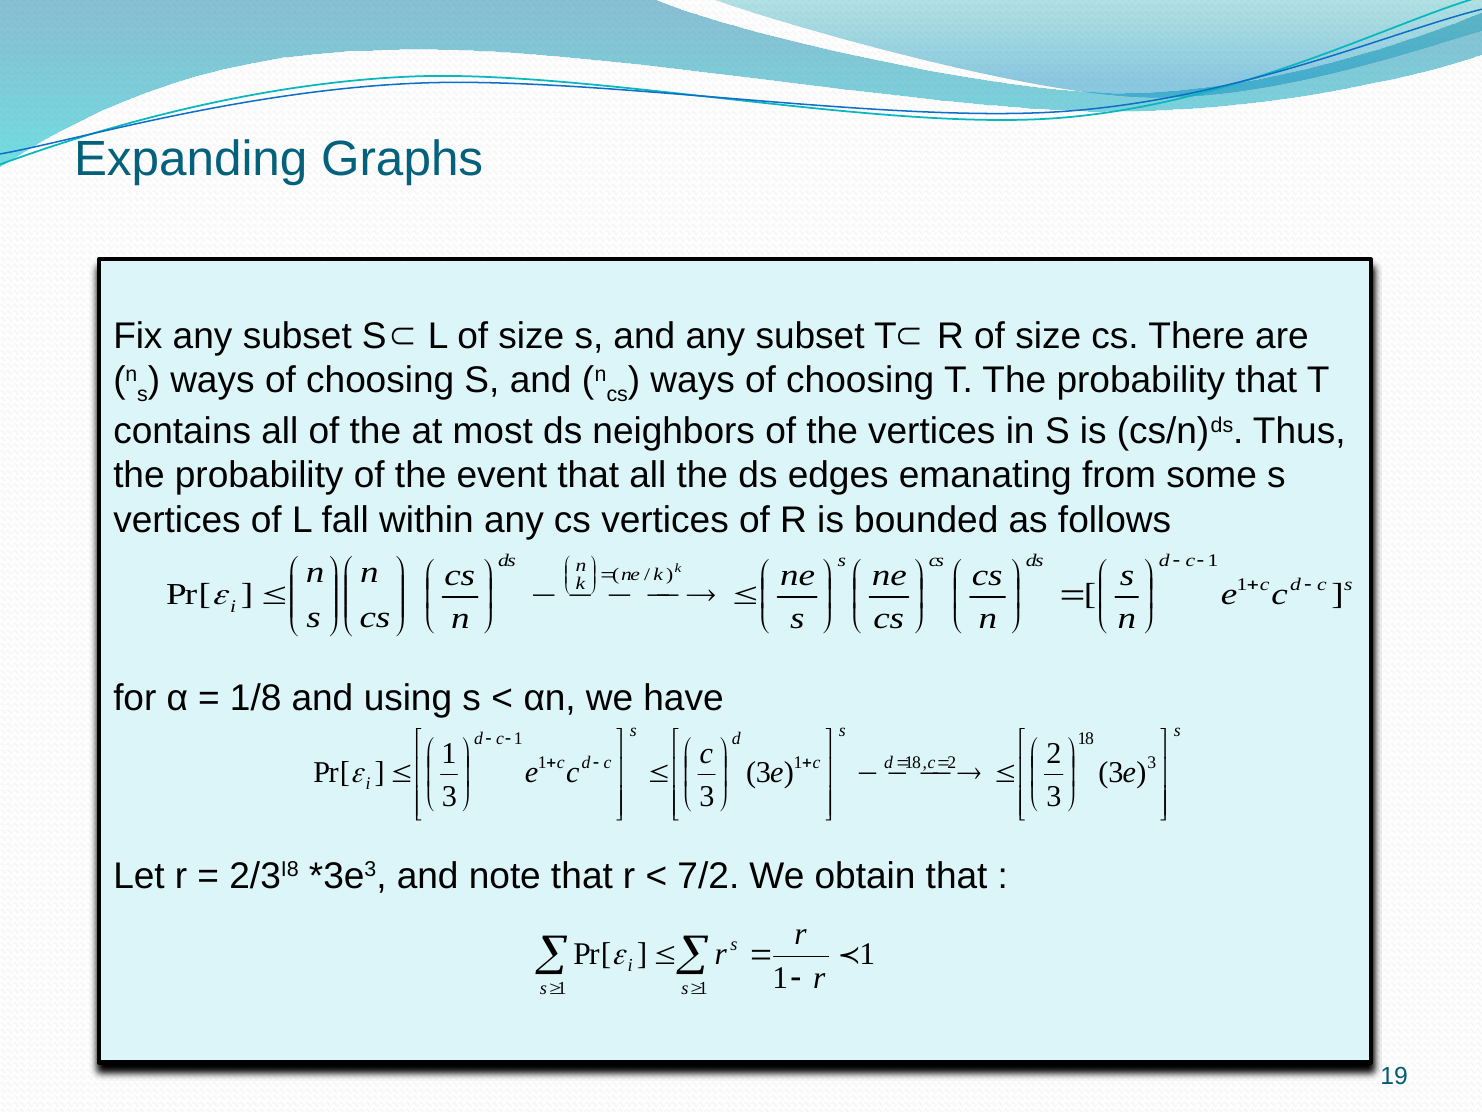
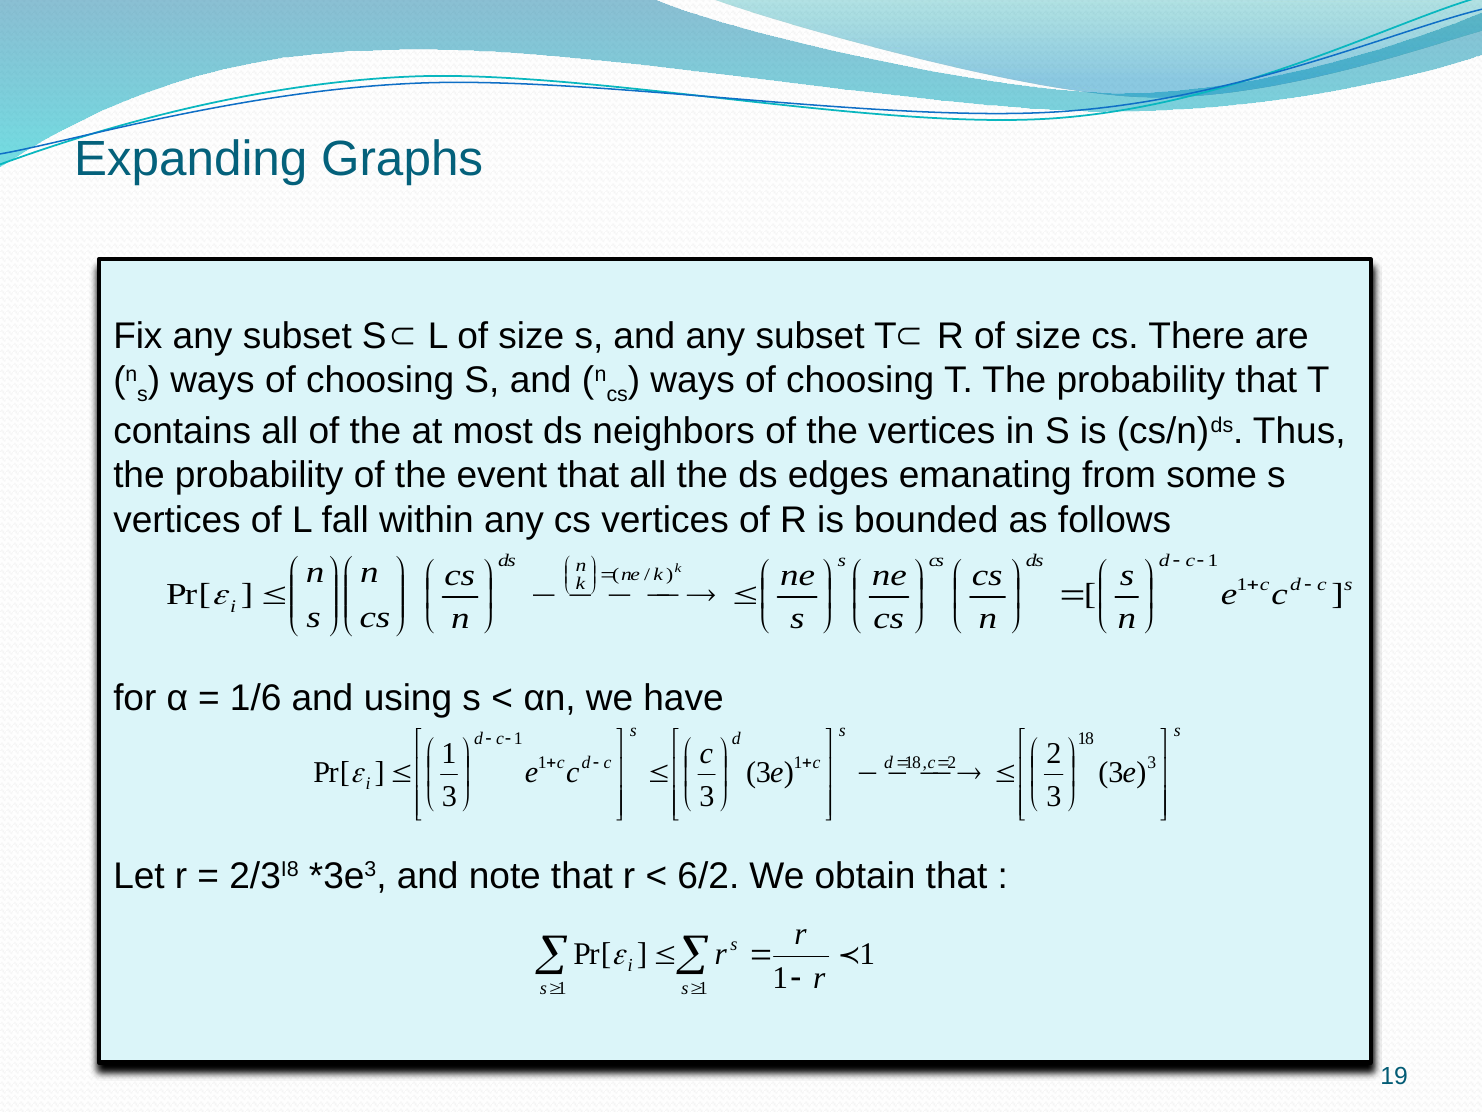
1/8: 1/8 -> 1/6 (256, 698)
7/2: 7/2 -> 6/2 (708, 875)
